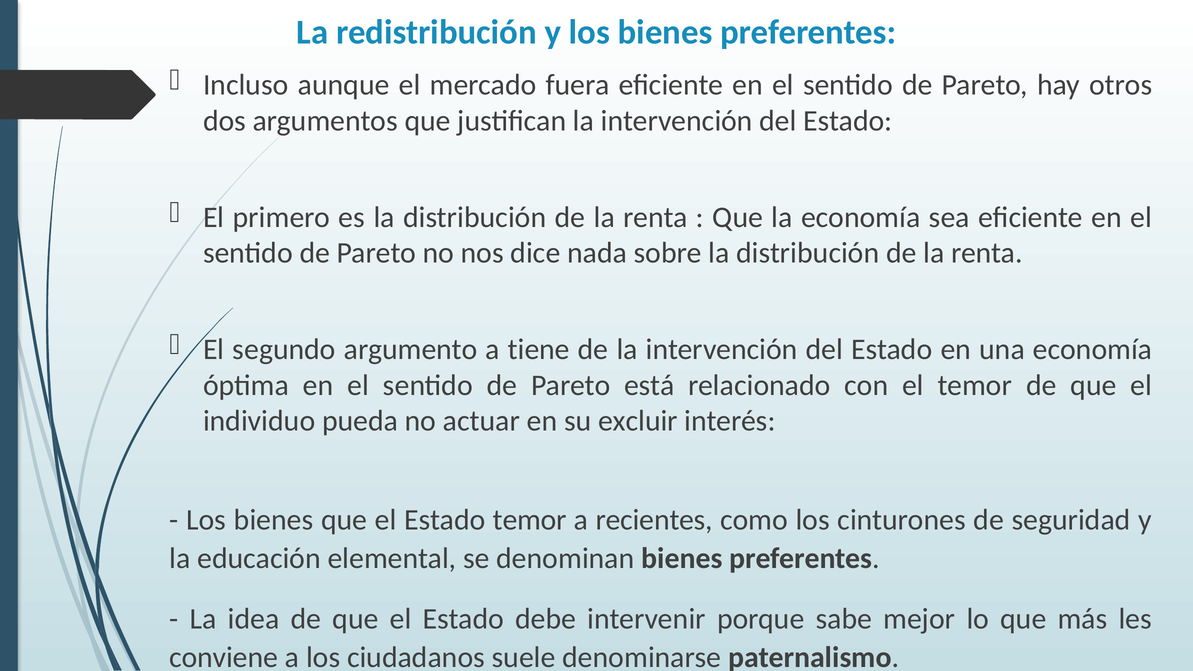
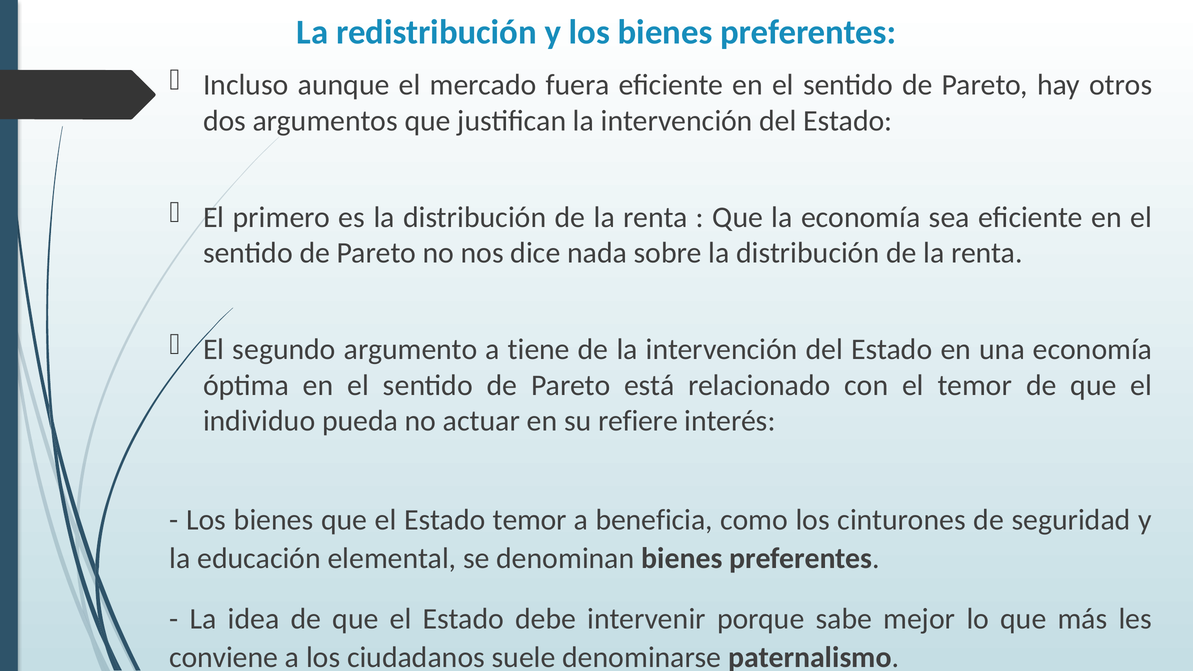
excluir: excluir -> refiere (638, 421)
recientes: recientes -> beneficia (654, 520)
